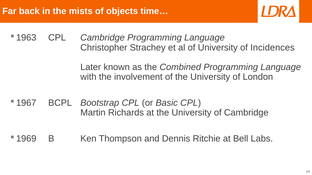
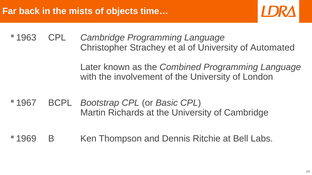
Incidences: Incidences -> Automated (272, 48)
